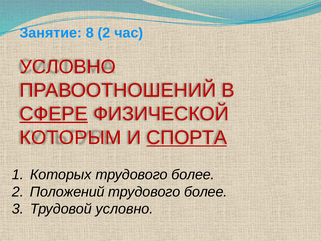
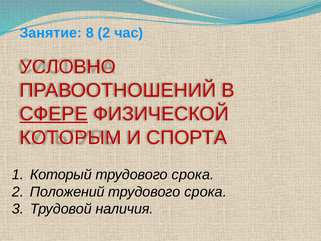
СПОРТА underline: present -> none (187, 137)
Которых: Которых -> Который (61, 174)
более: более -> срока (193, 174)
более: более -> срока (206, 192)
Трудовой условно: условно -> наличия (125, 209)
